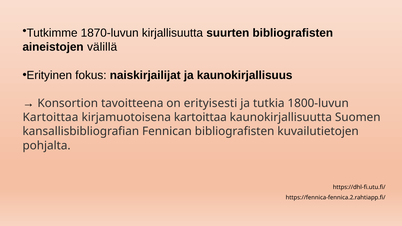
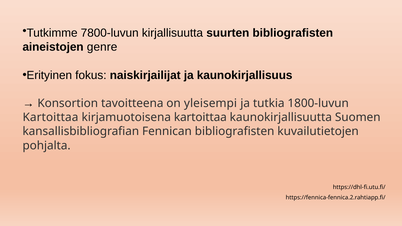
1870-luvun: 1870-luvun -> 7800-luvun (110, 33)
välillä: välillä -> genre (102, 47)
erityisesti: erityisesti -> yleisempi (210, 103)
